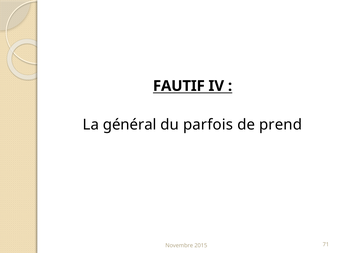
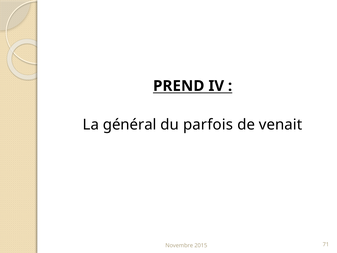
FAUTIF: FAUTIF -> PREND (179, 86)
prend: prend -> venait (281, 125)
